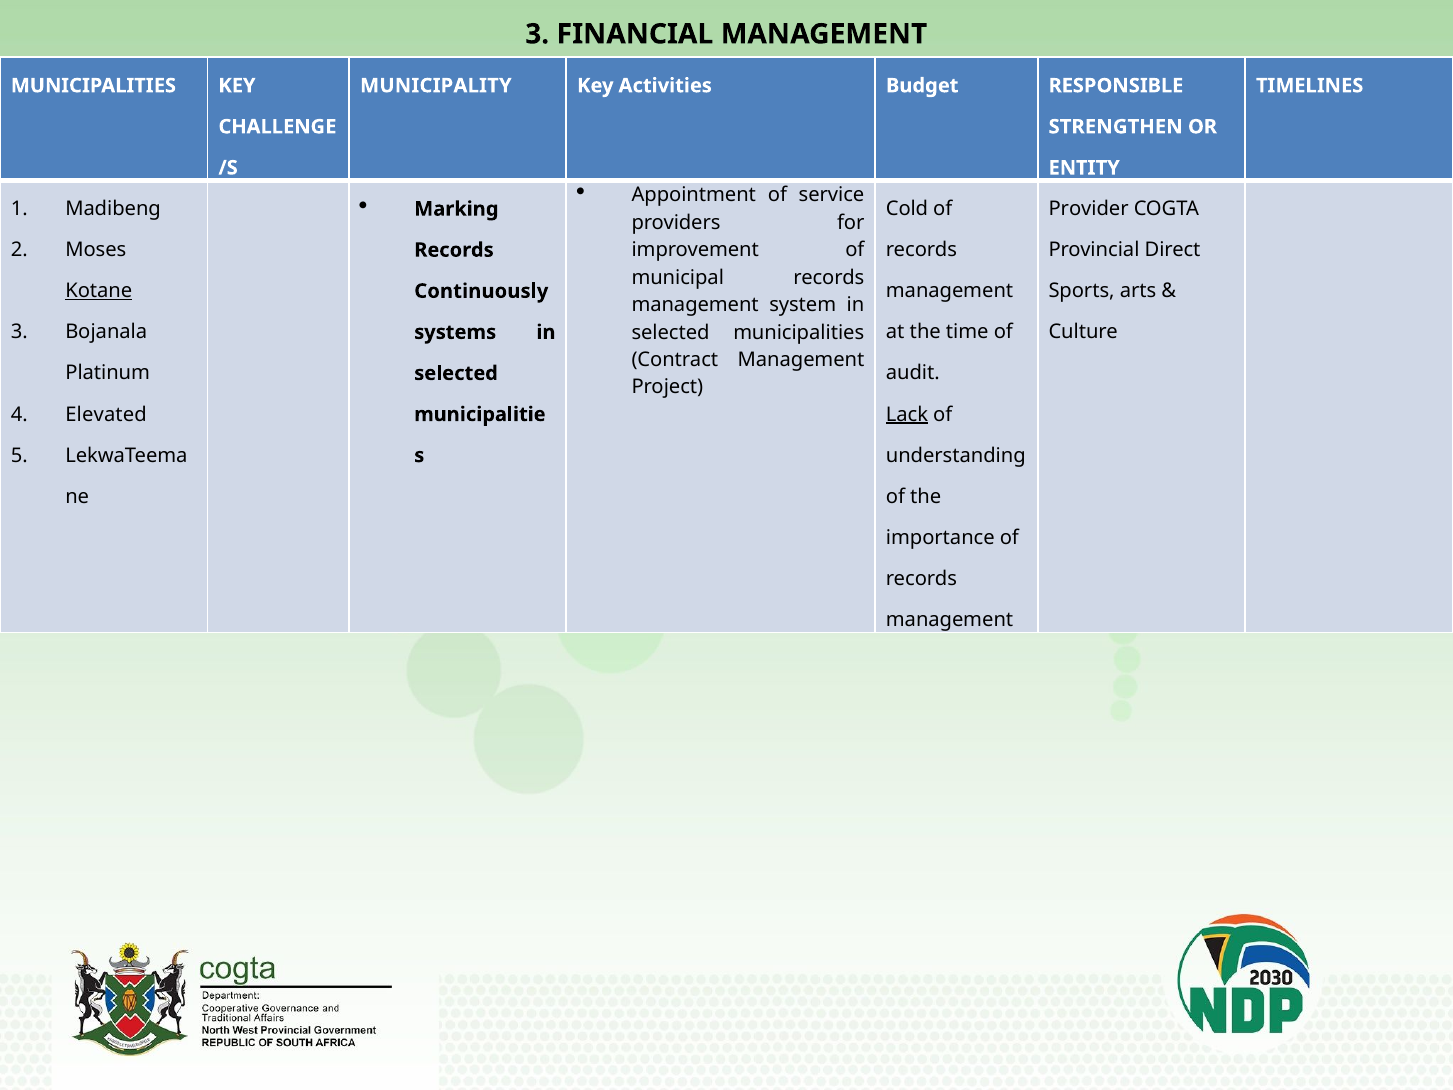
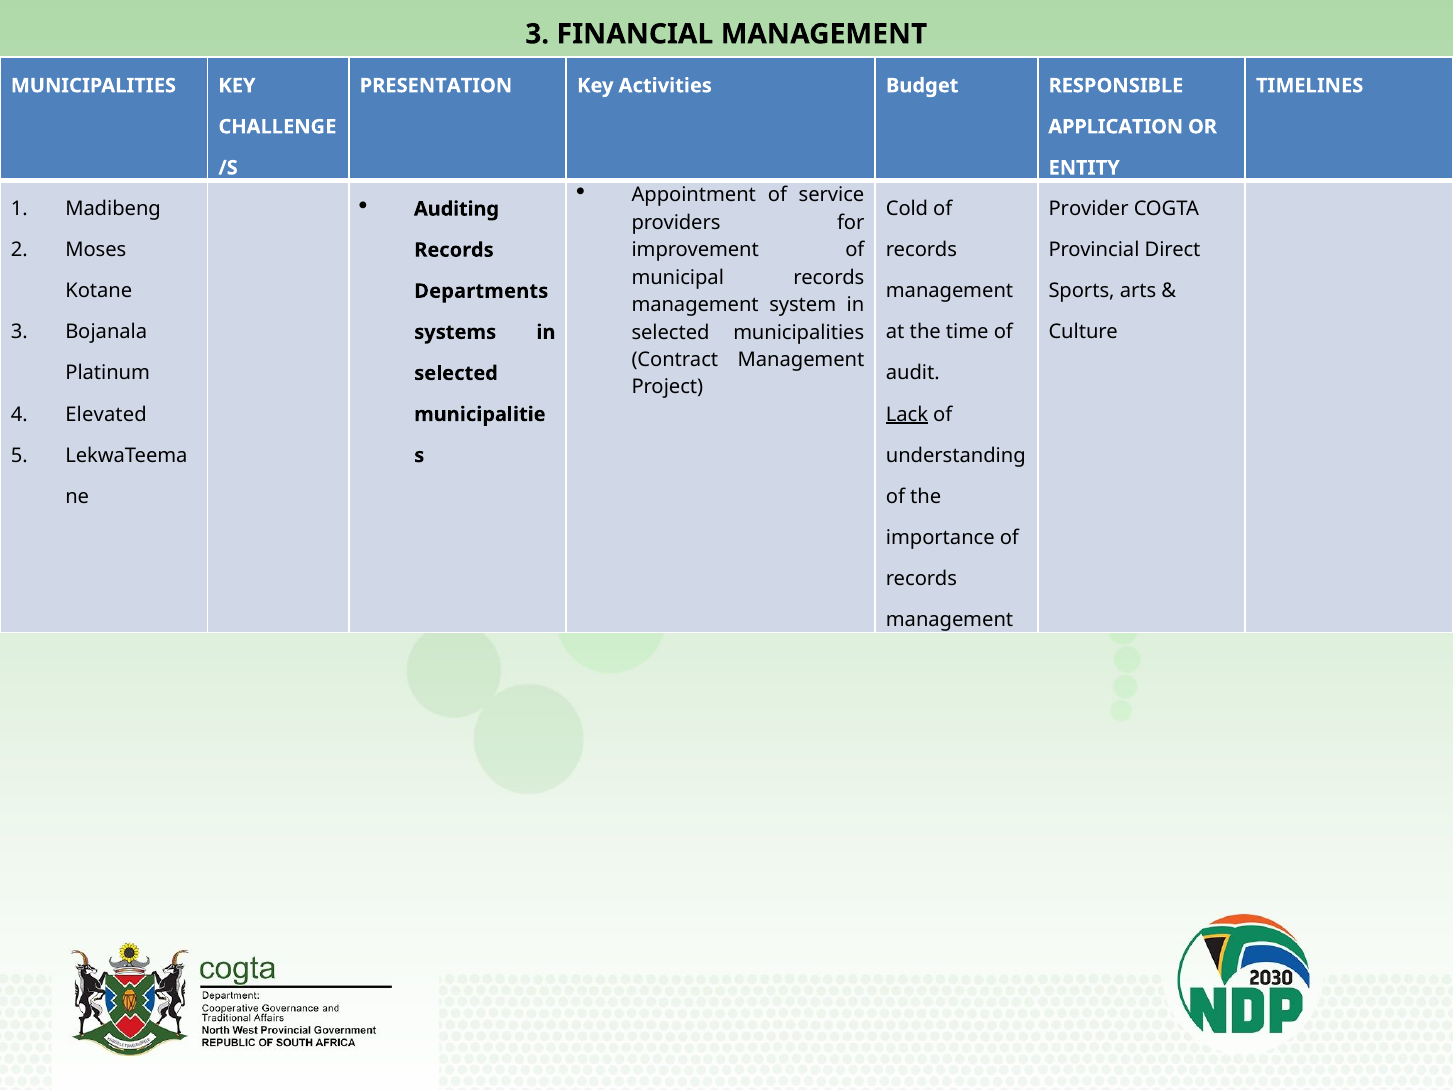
MUNICIPALITY: MUNICIPALITY -> PRESENTATION (436, 86)
STRENGTHEN: STRENGTHEN -> APPLICATION (1116, 127)
Marking: Marking -> Auditing (456, 209)
Kotane underline: present -> none (99, 291)
Continuously: Continuously -> Departments (481, 291)
